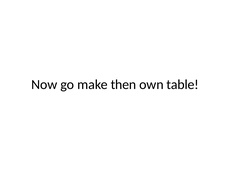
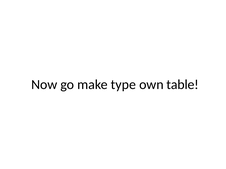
then: then -> type (123, 85)
